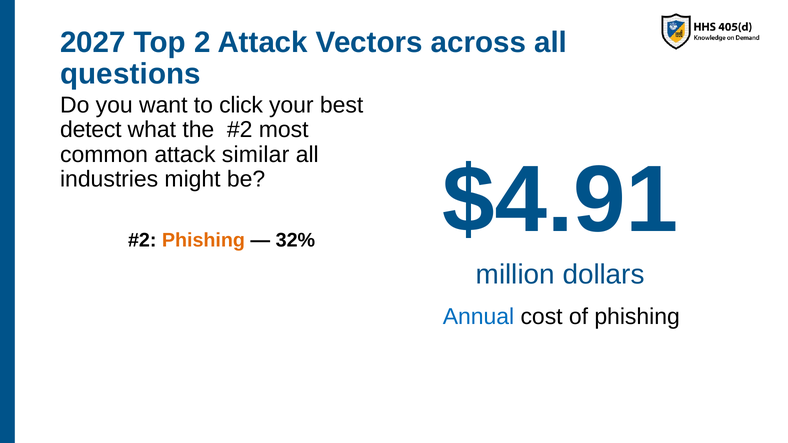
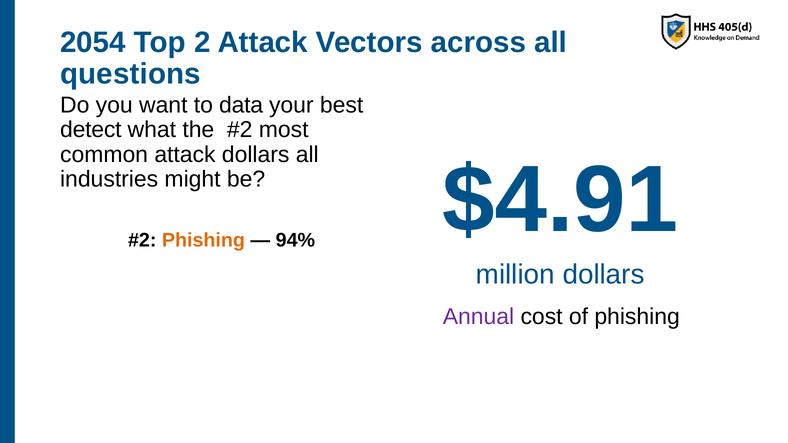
2027: 2027 -> 2054 (93, 42)
click: click -> data (241, 105)
attack similar: similar -> dollars (256, 155)
32%: 32% -> 94% (295, 240)
Annual colour: blue -> purple (478, 317)
